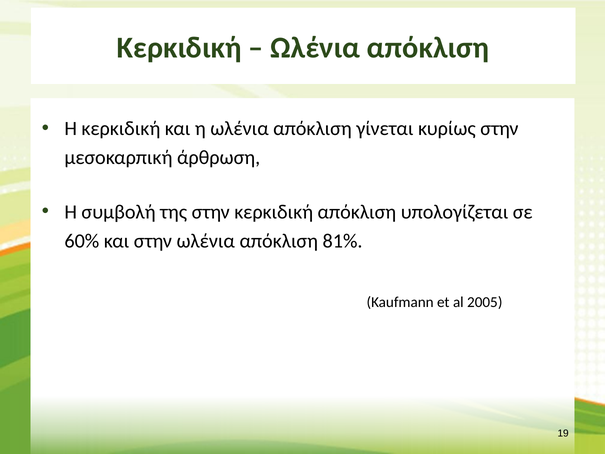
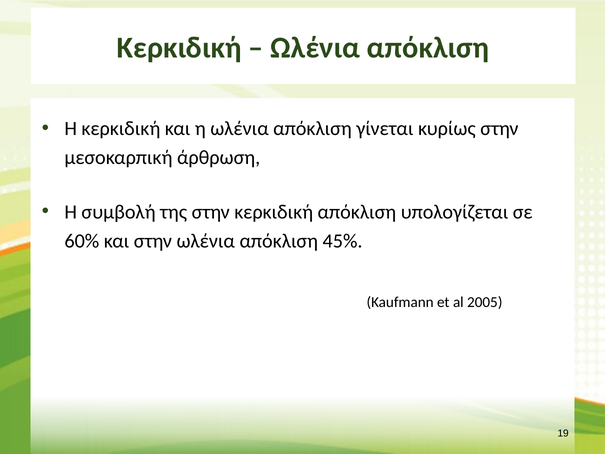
81%: 81% -> 45% (343, 241)
